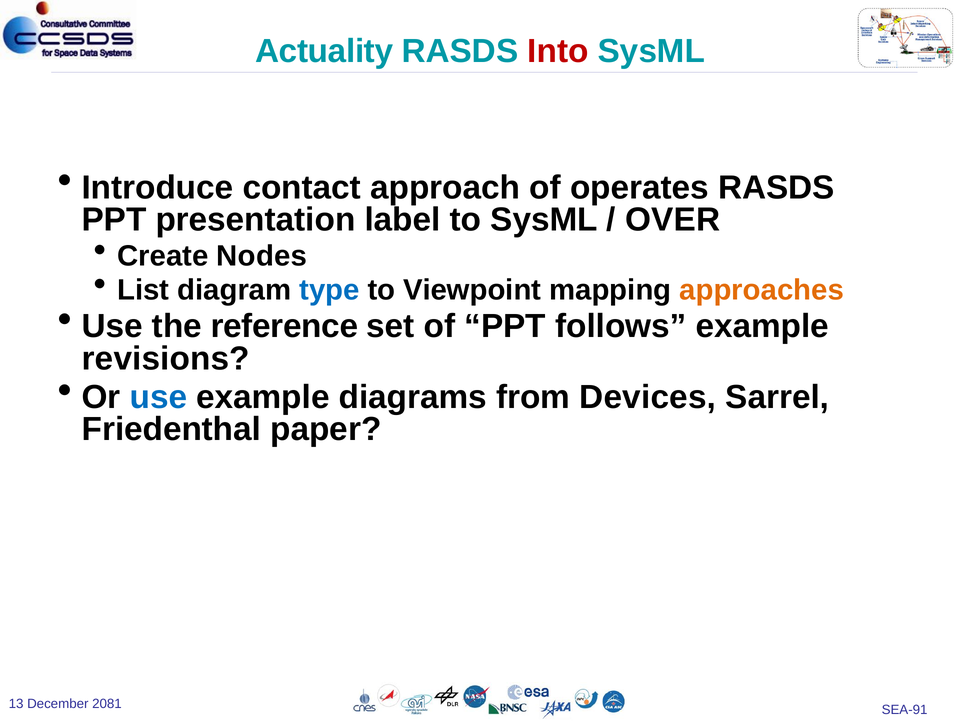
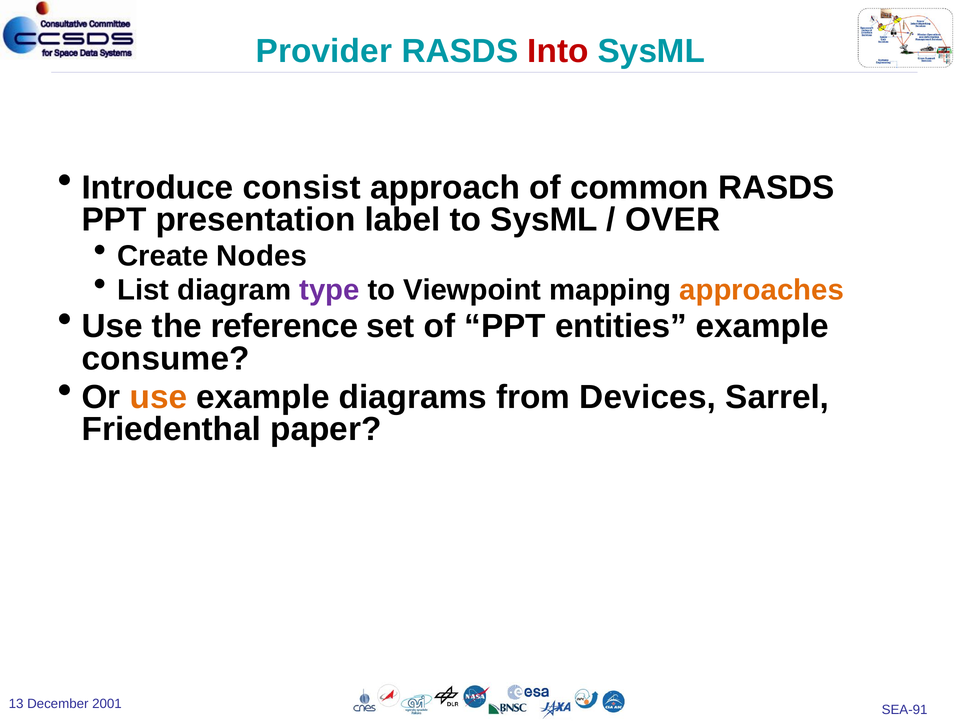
Actuality: Actuality -> Provider (324, 51)
contact: contact -> consist (302, 188)
operates: operates -> common (639, 188)
type colour: blue -> purple (329, 290)
follows: follows -> entities (621, 326)
revisions: revisions -> consume (166, 358)
use colour: blue -> orange (158, 397)
2081: 2081 -> 2001 (107, 704)
